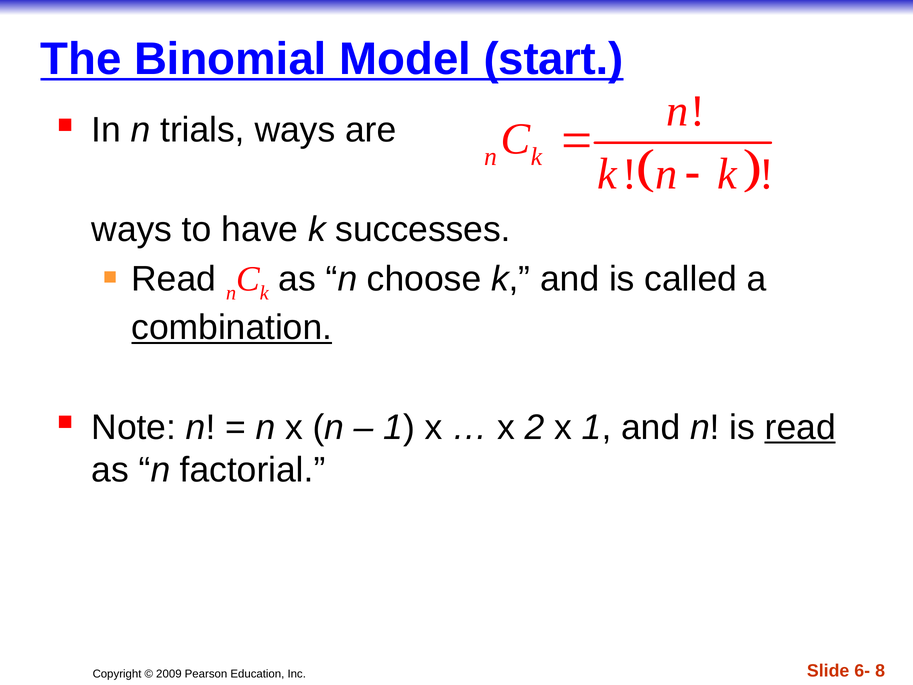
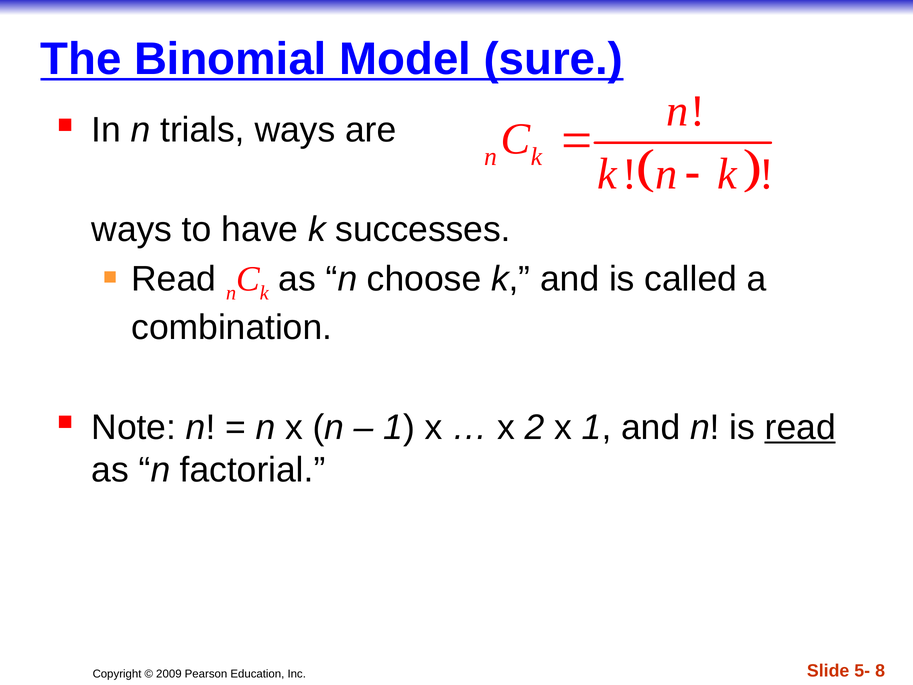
start: start -> sure (553, 59)
combination underline: present -> none (232, 328)
6-: 6- -> 5- (862, 671)
